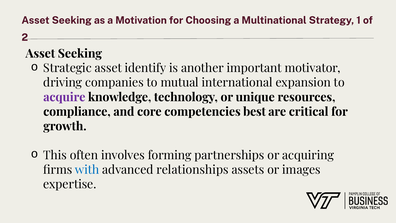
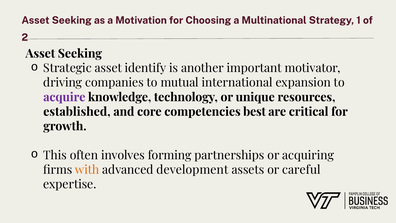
compliance: compliance -> established (77, 112)
with colour: blue -> orange (87, 170)
relationships: relationships -> development (192, 170)
images: images -> careful (301, 170)
